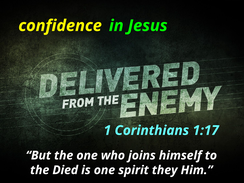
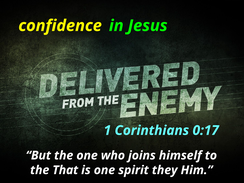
1:17: 1:17 -> 0:17 (206, 130)
Died: Died -> That (65, 170)
